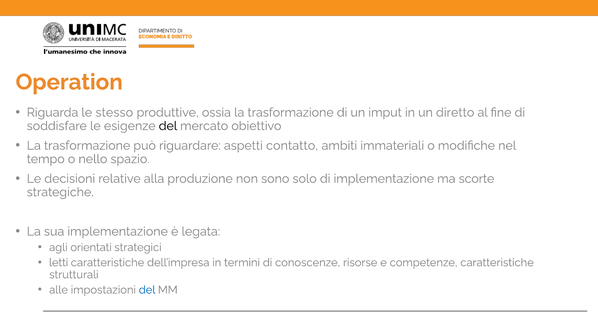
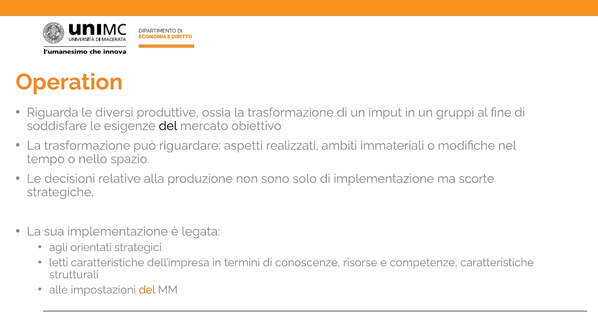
stesso: stesso -> diversi (114, 113)
diretto: diretto -> gruppi (455, 113)
contatto: contatto -> realizzati (292, 146)
del colour: blue -> orange (147, 290)
